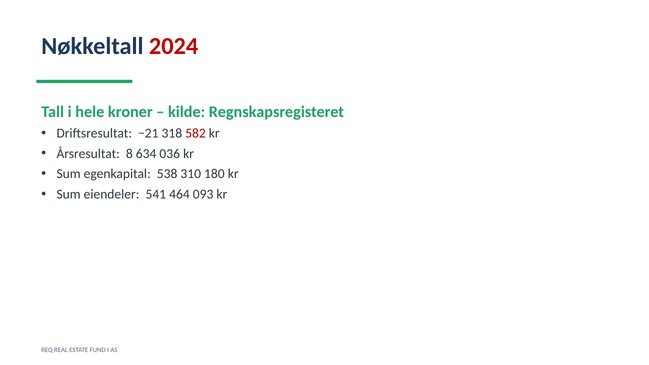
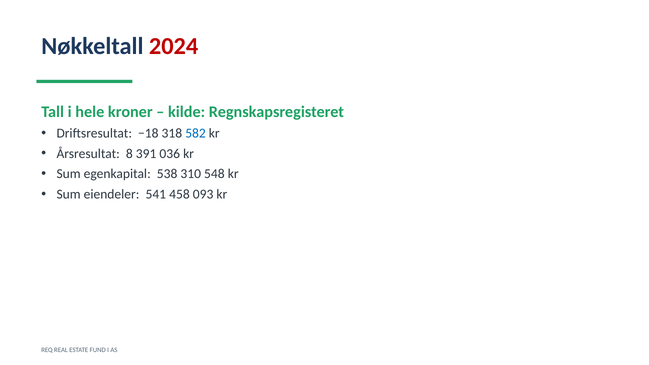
−21: −21 -> −18 (148, 133)
582 colour: red -> blue (196, 133)
634: 634 -> 391 (146, 154)
180: 180 -> 548 (214, 174)
464: 464 -> 458 (179, 194)
